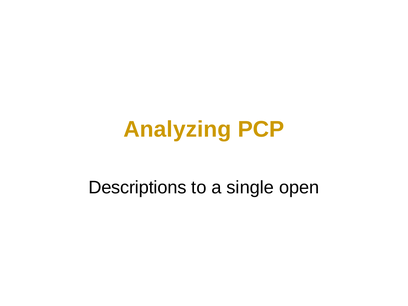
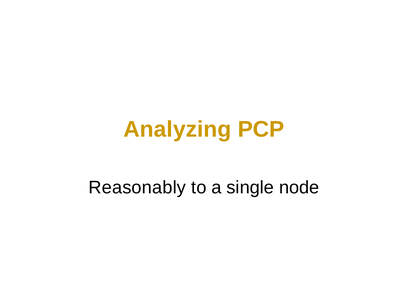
Descriptions: Descriptions -> Reasonably (137, 188)
open: open -> node (299, 188)
